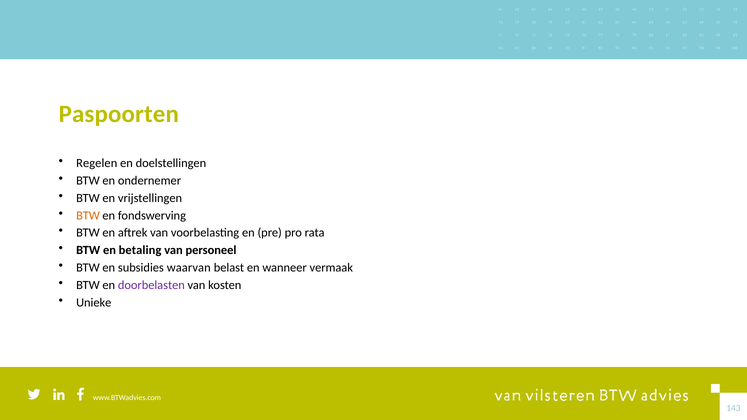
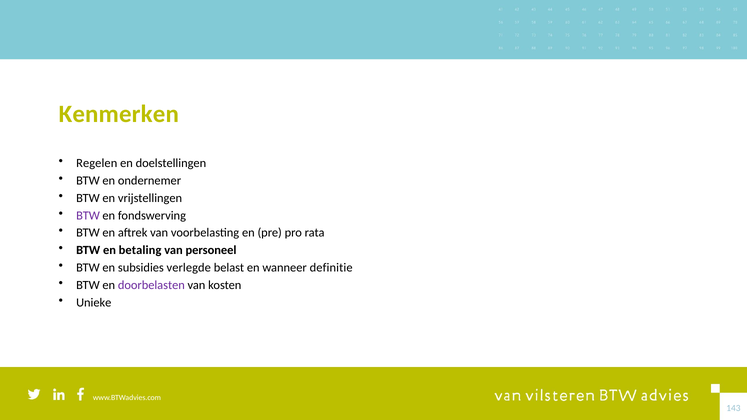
Paspoorten: Paspoorten -> Kenmerken (119, 114)
BTW colour: orange -> purple (88, 216)
waarvan: waarvan -> verlegde (189, 268)
vermaak: vermaak -> definitie (331, 268)
